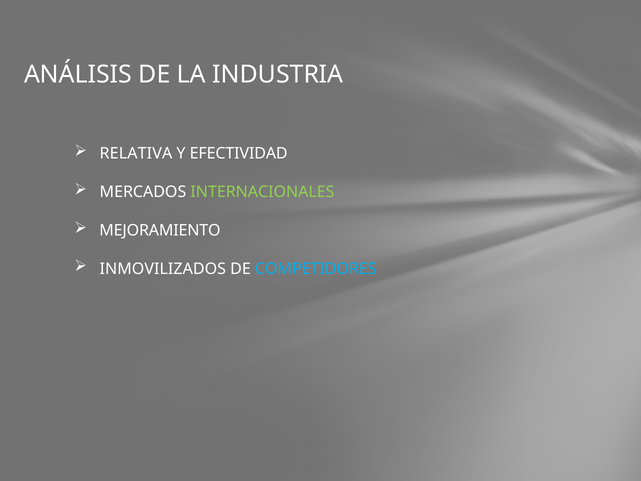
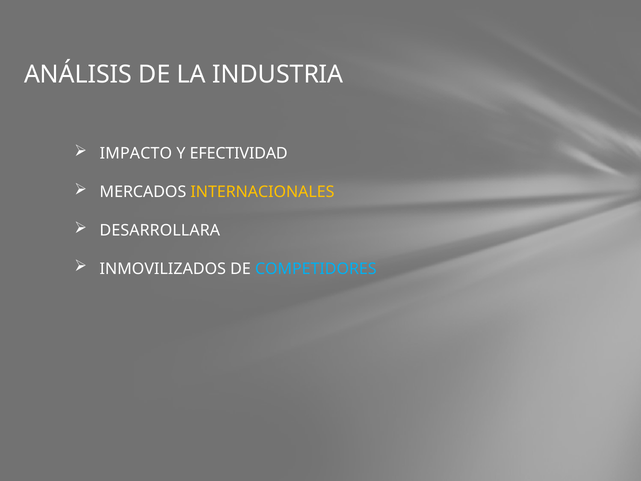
RELATIVA: RELATIVA -> IMPACTO (136, 153)
INTERNACIONALES colour: light green -> yellow (262, 192)
MEJORAMIENTO: MEJORAMIENTO -> DESARROLLARA (160, 230)
